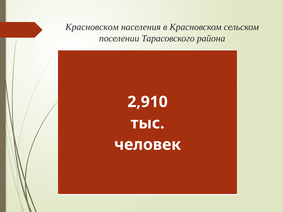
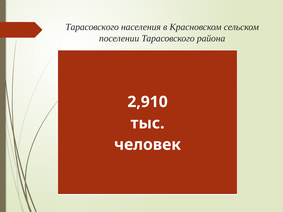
Красновском: Красновском -> Тарасовского (92, 27)
